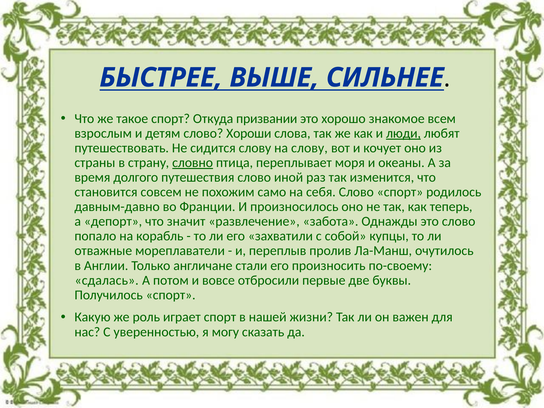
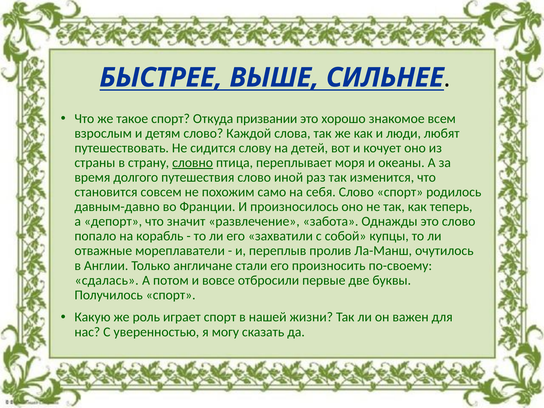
Хороши: Хороши -> Каждой (249, 133)
люди underline: present -> none (403, 133)
на слову: слову -> детей (310, 148)
